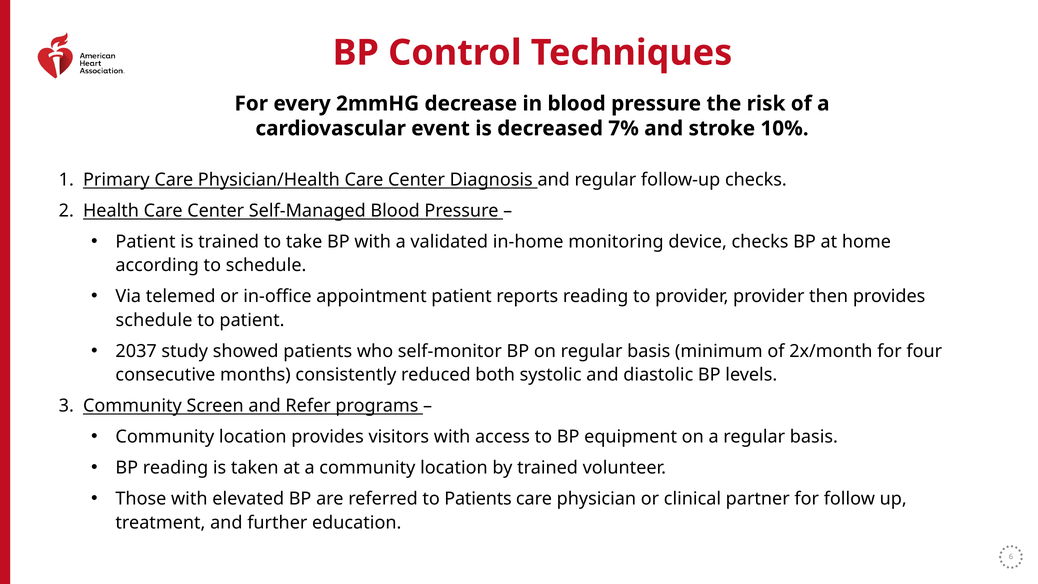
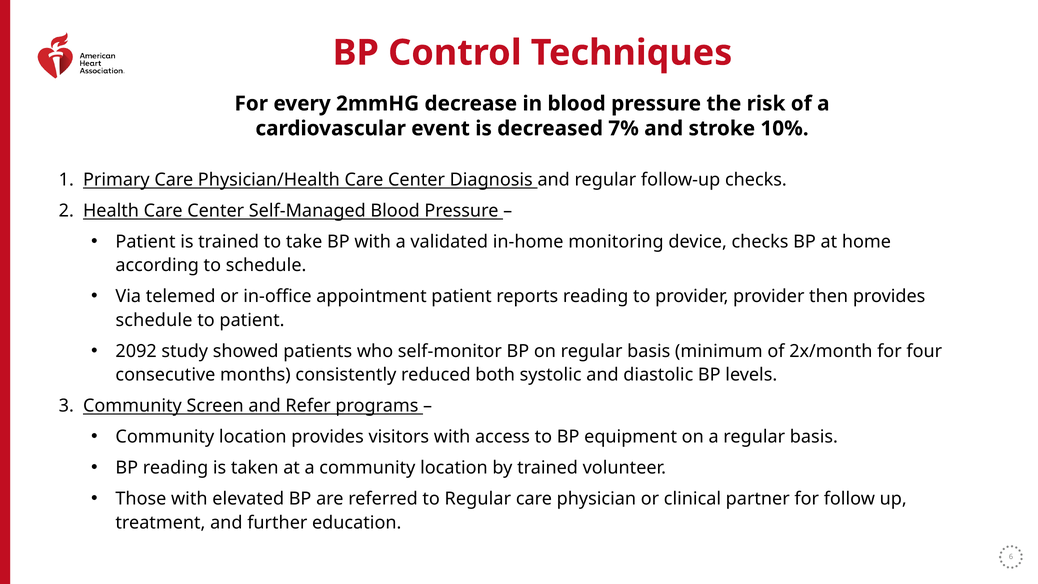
2037: 2037 -> 2092 (136, 351)
to Patients: Patients -> Regular (478, 499)
